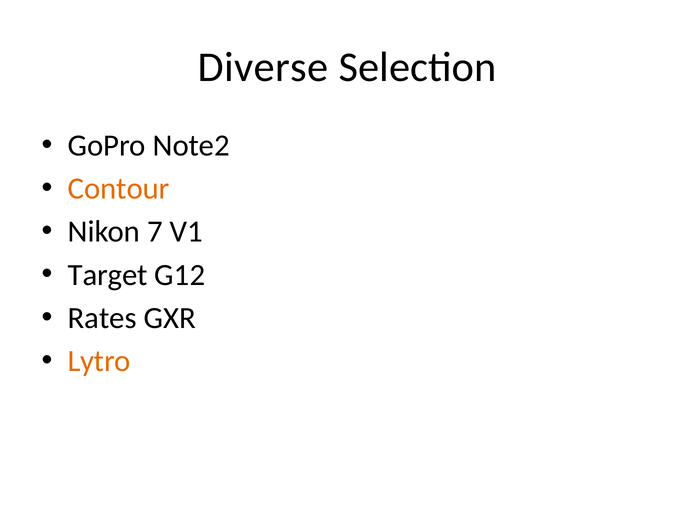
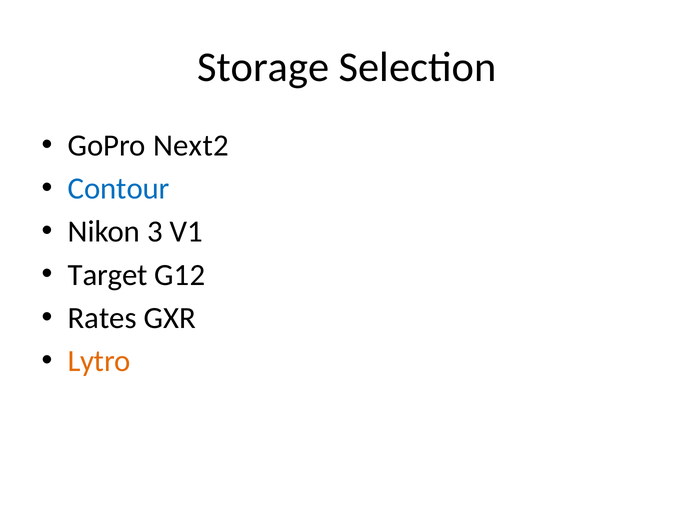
Diverse: Diverse -> Storage (263, 67)
Note2: Note2 -> Next2 (191, 146)
Contour colour: orange -> blue (119, 189)
7: 7 -> 3 (155, 232)
